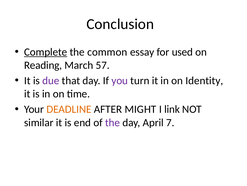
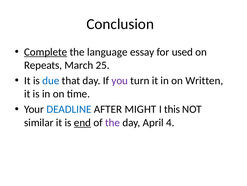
common: common -> language (107, 52)
Reading: Reading -> Repeats (43, 65)
57: 57 -> 25 (103, 65)
due colour: purple -> blue (51, 80)
Identity: Identity -> Written (204, 80)
DEADLINE colour: orange -> blue (69, 109)
link: link -> this (172, 109)
end underline: none -> present (82, 122)
7: 7 -> 4 (170, 122)
